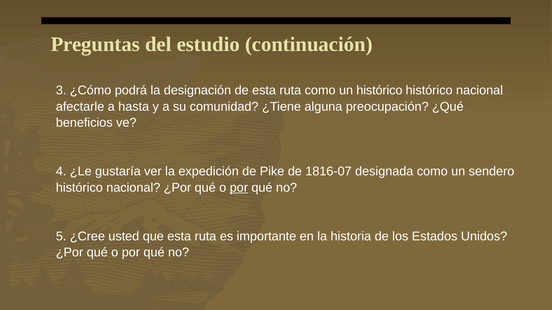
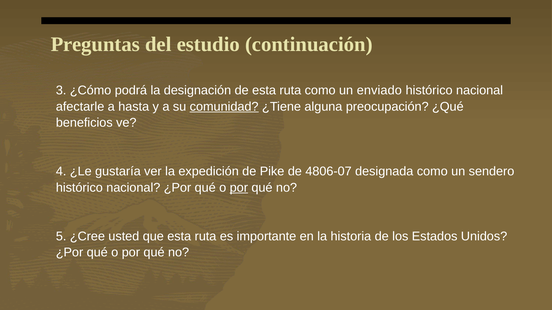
un histórico: histórico -> enviado (379, 91)
comunidad underline: none -> present (224, 107)
1816-07: 1816-07 -> 4806-07 (329, 172)
